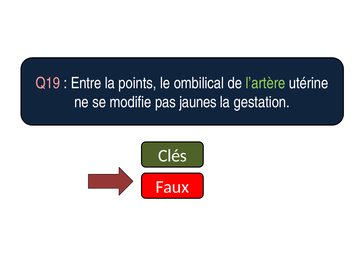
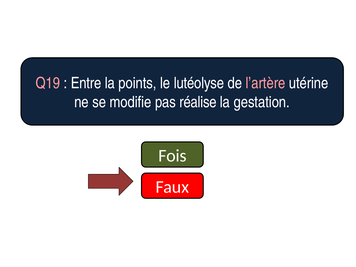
ombilical: ombilical -> lutéolyse (199, 83)
l’artère colour: light green -> pink (265, 83)
jaunes: jaunes -> réalise (198, 102)
Clés: Clés -> Fois (172, 156)
